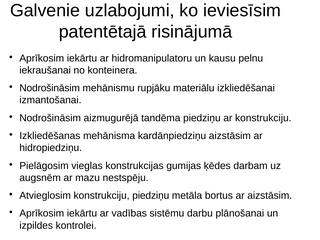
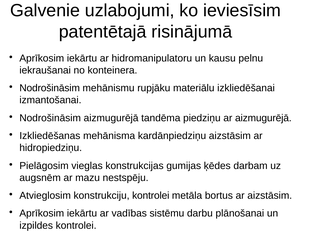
ar konstrukciju: konstrukciju -> aizmugurējā (263, 118)
konstrukciju piedziņu: piedziņu -> kontrolei (151, 196)
